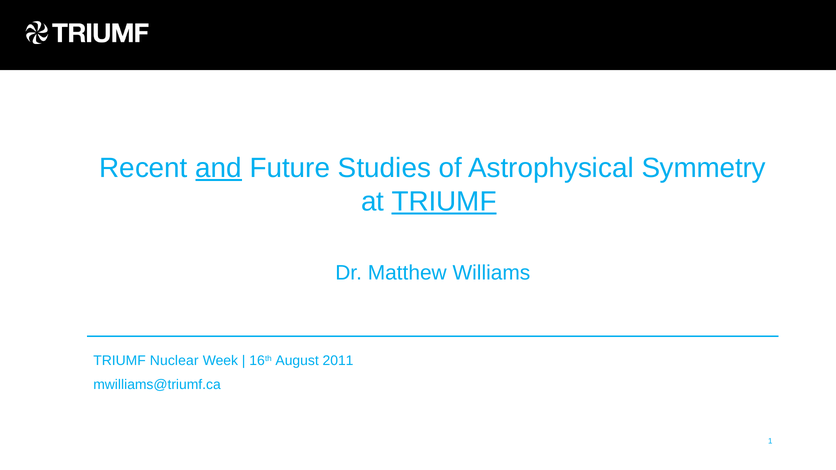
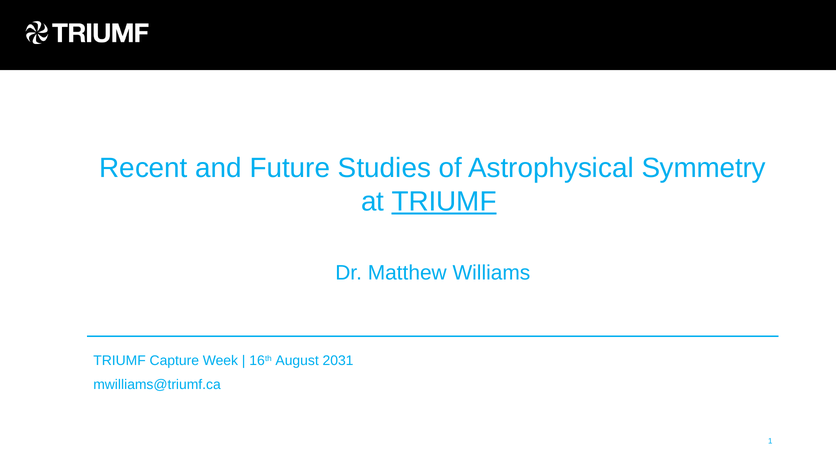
and underline: present -> none (219, 168)
Nuclear: Nuclear -> Capture (174, 361)
2011: 2011 -> 2031 (338, 361)
